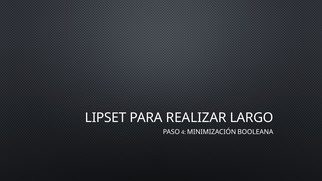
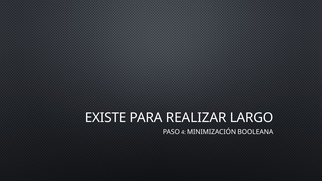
LIPSET: LIPSET -> EXISTE (106, 118)
